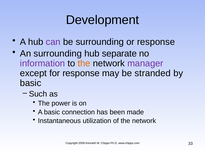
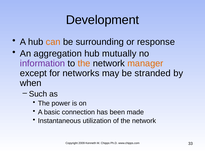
can colour: purple -> orange (53, 42)
An surrounding: surrounding -> aggregation (58, 53)
separate: separate -> mutually (119, 53)
manager colour: purple -> orange (145, 63)
for response: response -> networks (81, 73)
basic: basic -> when (31, 83)
